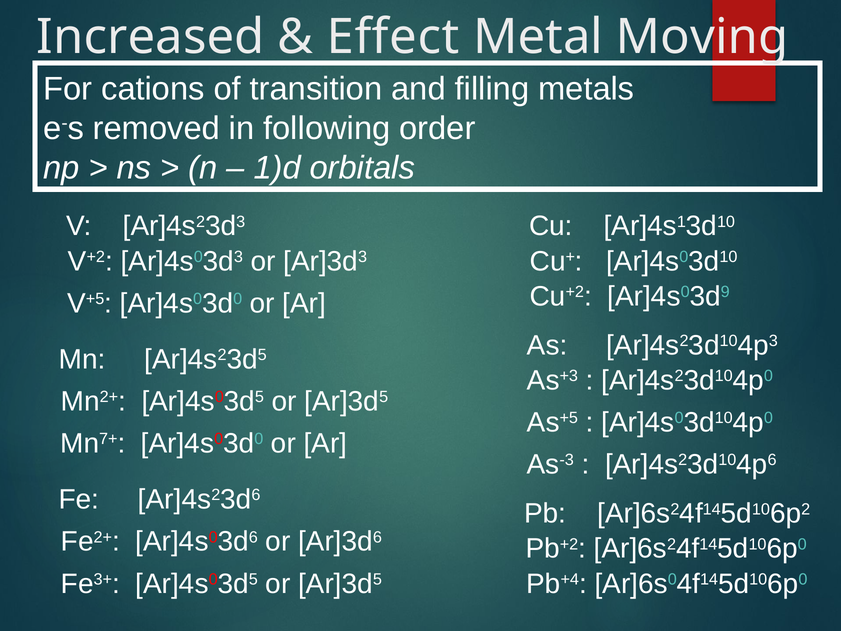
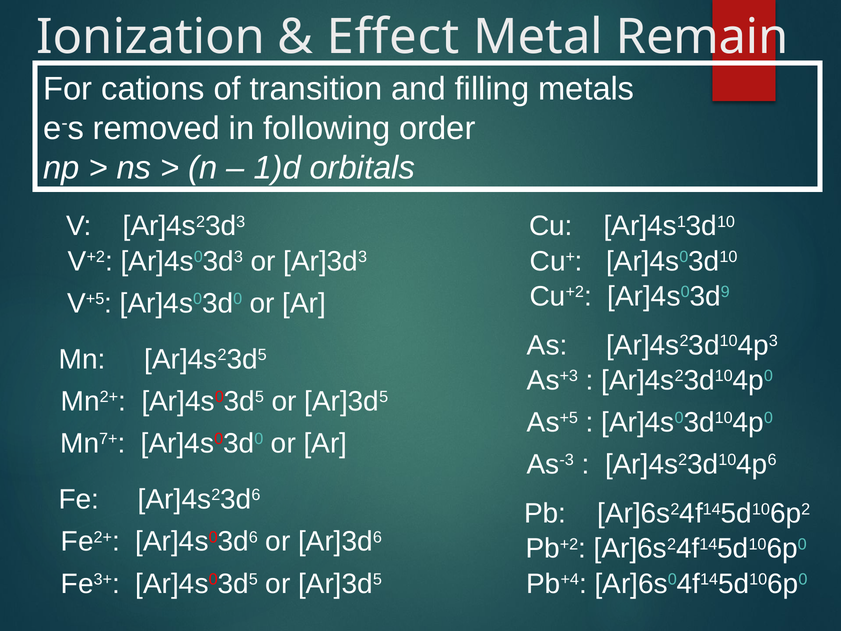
Increased: Increased -> Ionization (151, 37)
Moving: Moving -> Remain (702, 37)
